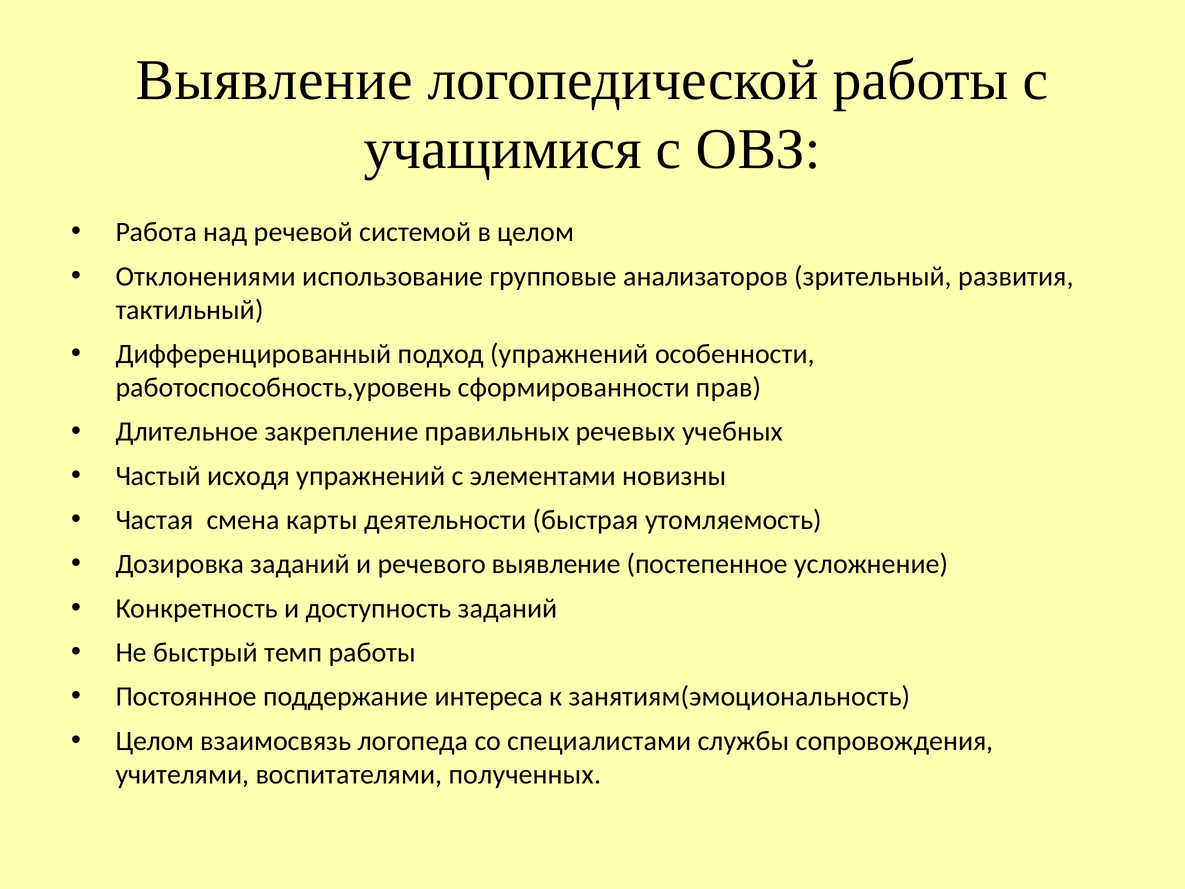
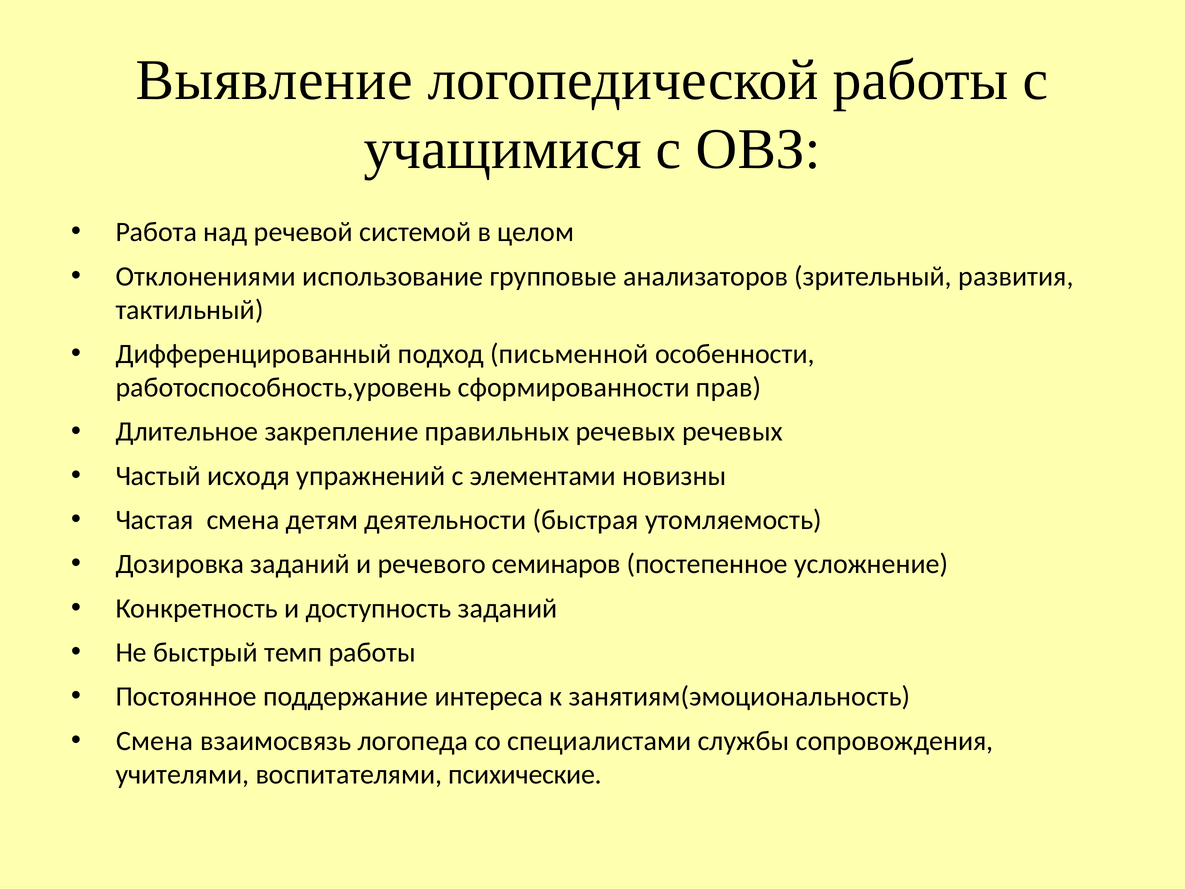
подход упражнений: упражнений -> письменной (569, 354)
речевых учебных: учебных -> речевых (733, 432)
карты: карты -> детям (322, 520)
речевого выявление: выявление -> семинаров (556, 564)
Целом: Целом -> Смена (155, 741)
полученных: полученных -> психические (525, 774)
